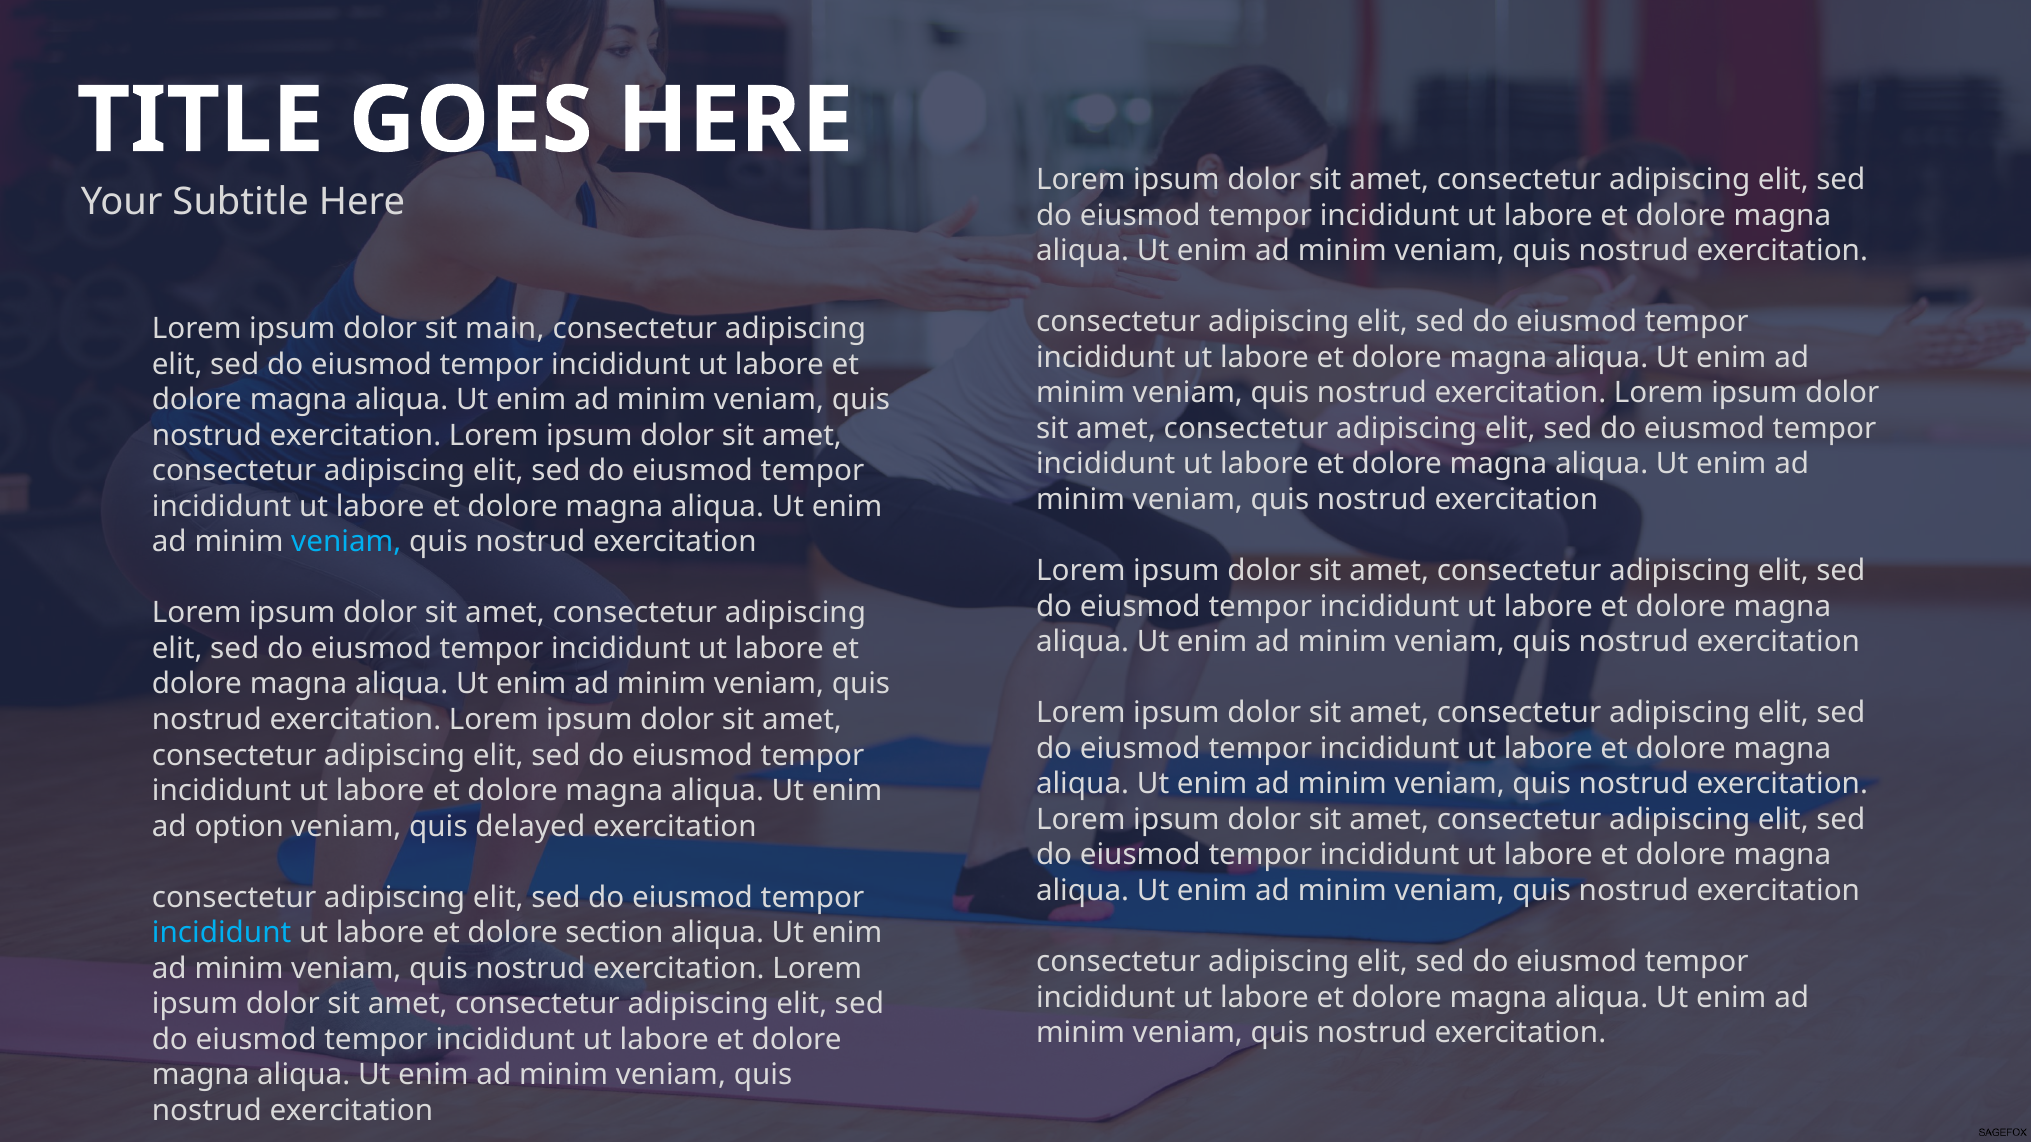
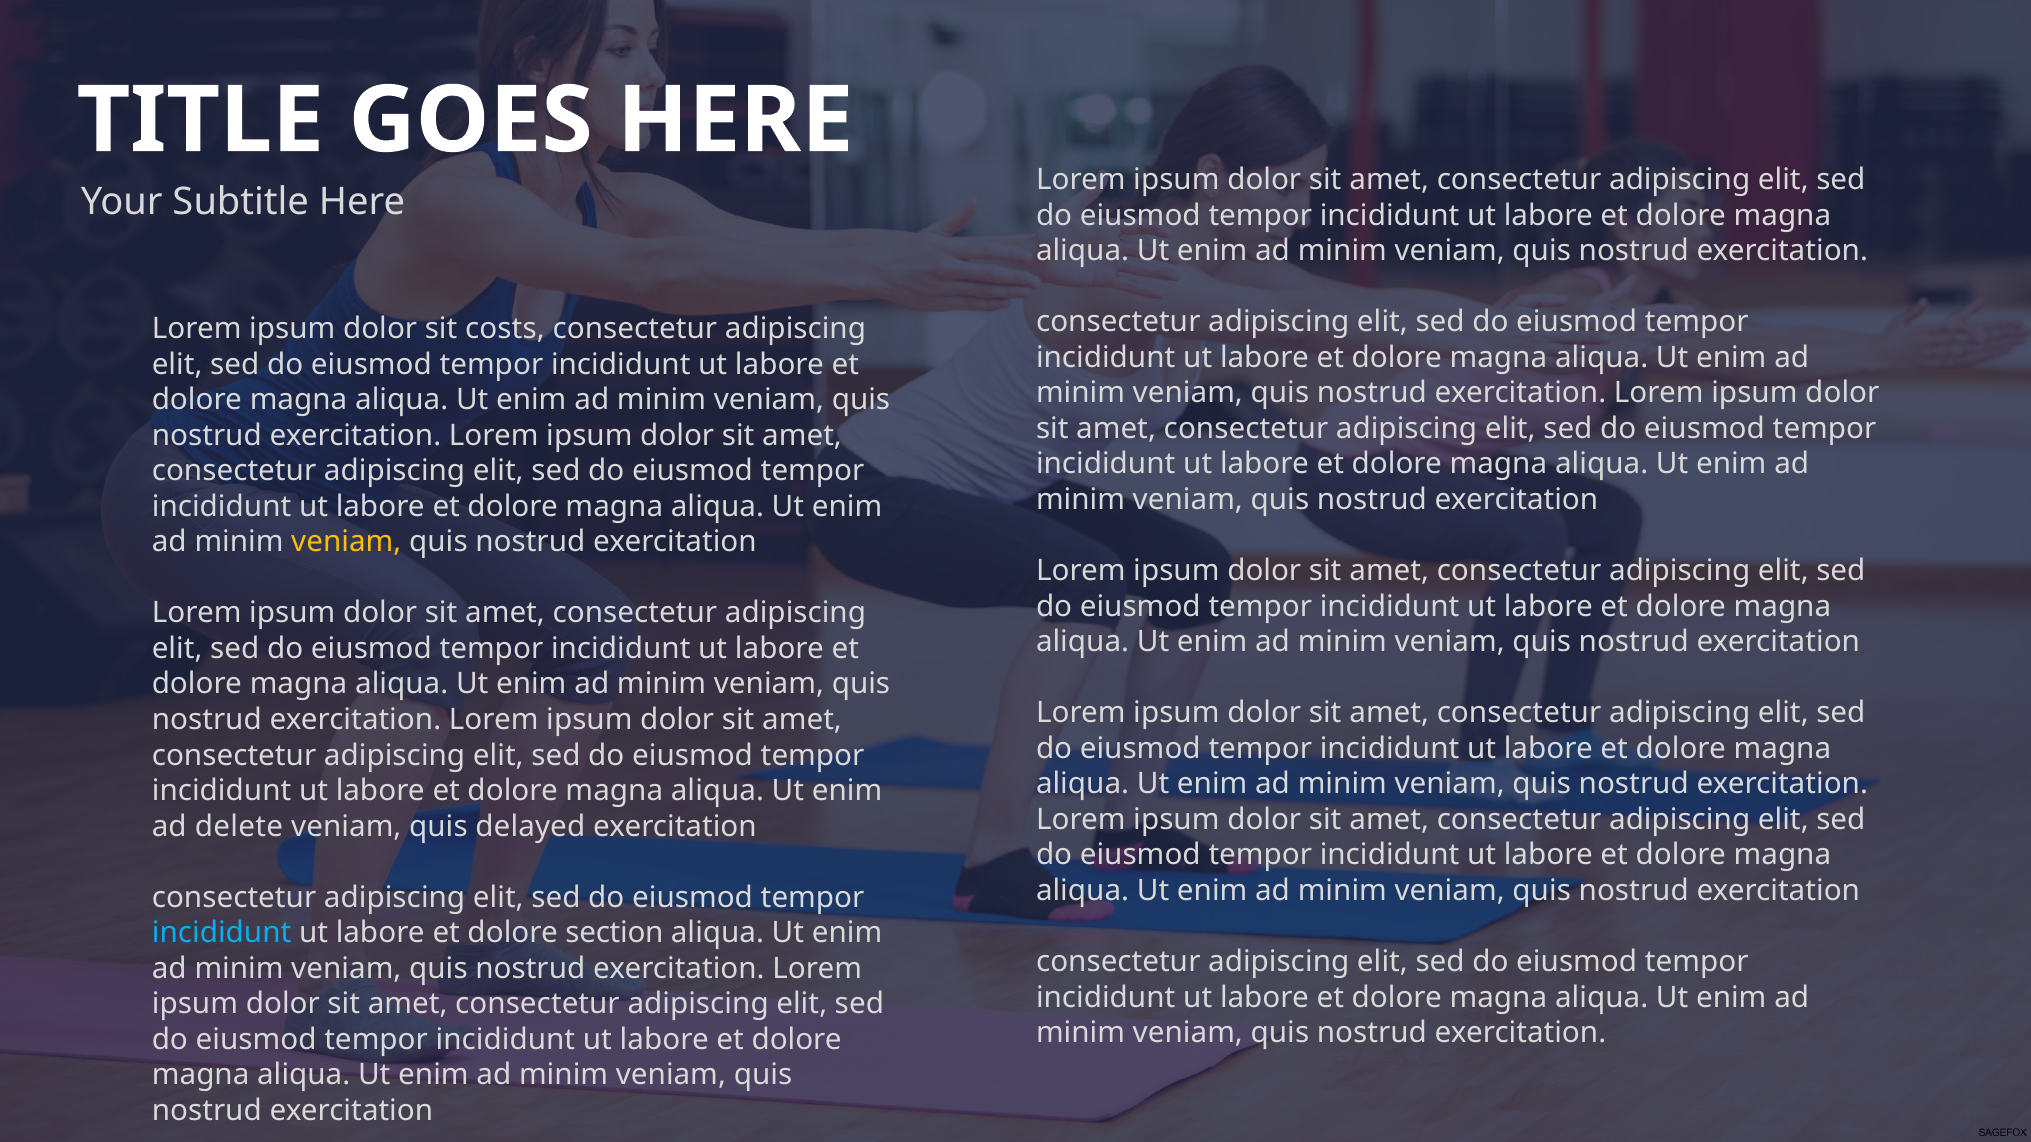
main: main -> costs (505, 329)
veniam colour: light blue -> yellow (346, 542)
option: option -> delete (239, 827)
